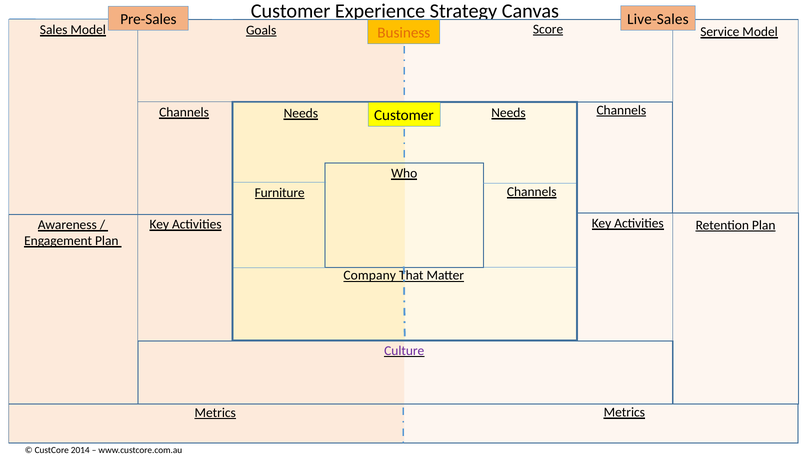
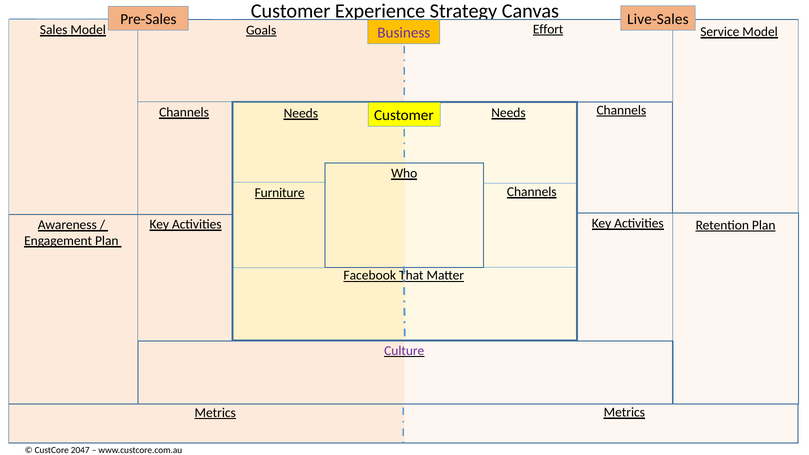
Score: Score -> Effort (548, 29)
Business colour: orange -> purple (404, 33)
Company: Company -> Facebook (370, 276)
2014: 2014 -> 2047 (80, 450)
